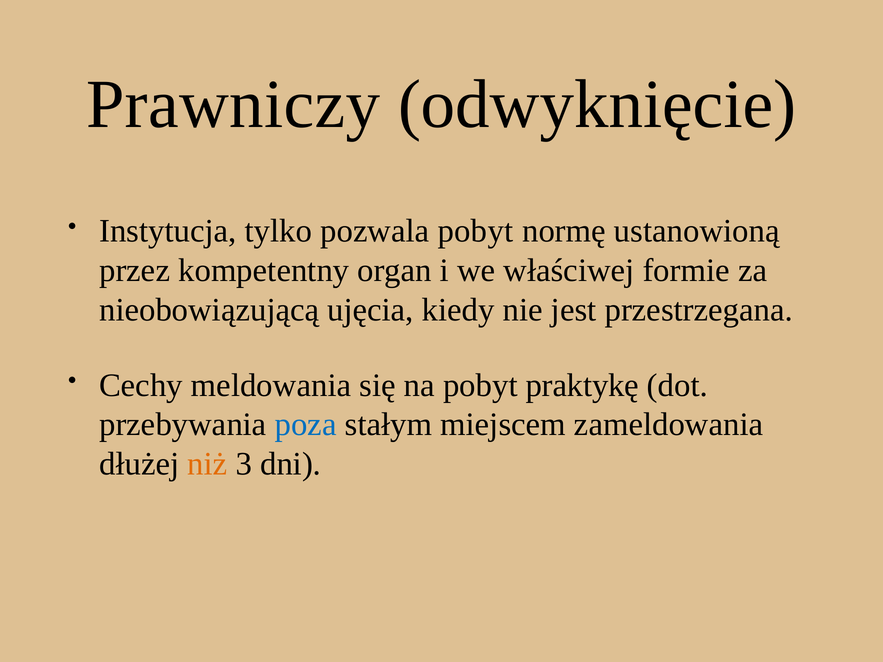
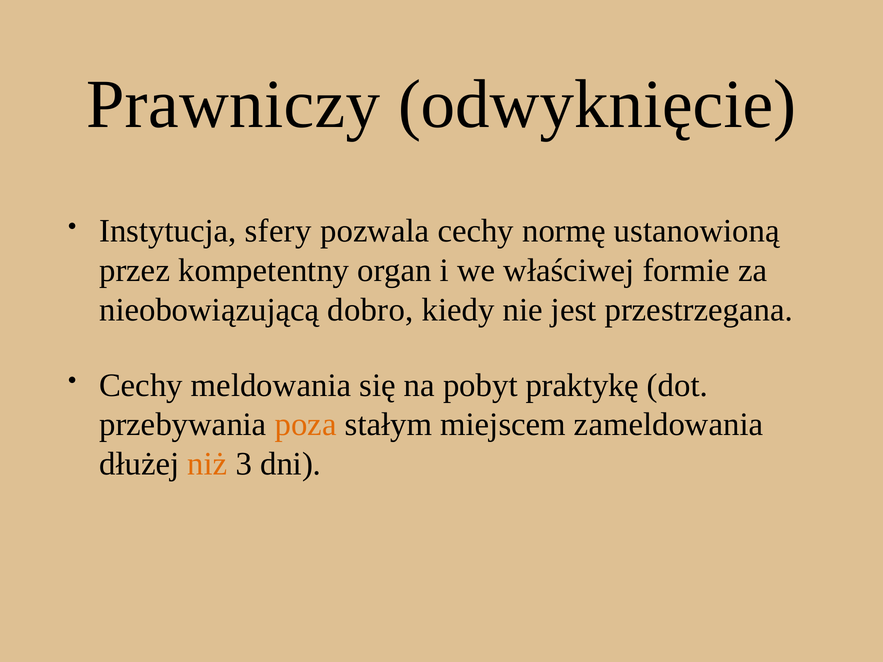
tylko: tylko -> sfery (278, 231)
pozwala pobyt: pobyt -> cechy (476, 231)
ujęcia: ujęcia -> dobro (370, 310)
poza colour: blue -> orange (306, 425)
